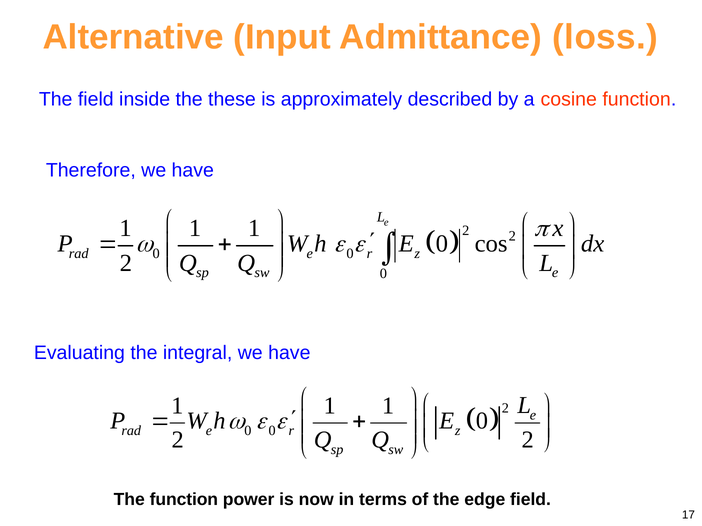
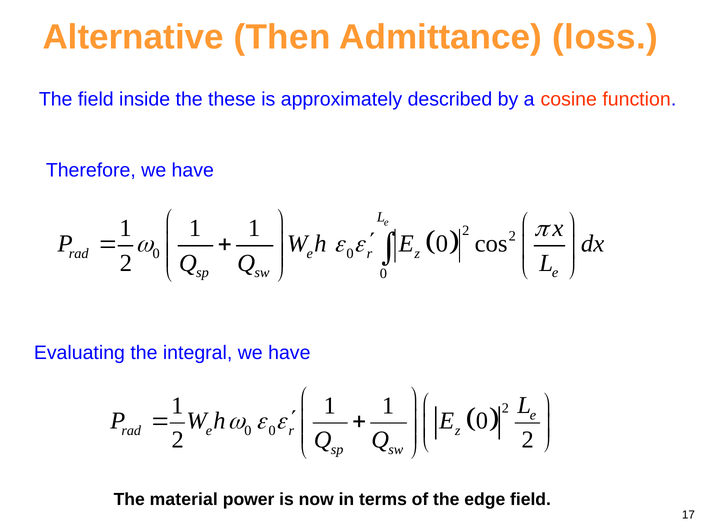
Input: Input -> Then (282, 37)
The function: function -> material (184, 500)
